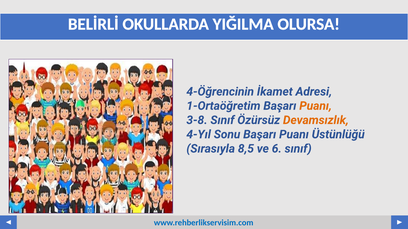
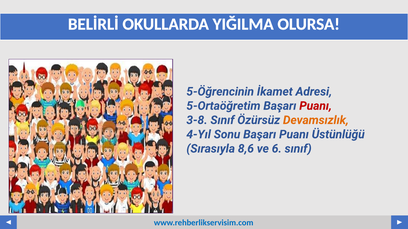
4-Öğrencinin: 4-Öğrencinin -> 5-Öğrencinin (220, 92)
1-Ortaöğretim: 1-Ortaöğretim -> 5-Ortaöğretim (223, 106)
Puanı colour: orange -> red (316, 106)
8,5: 8,5 -> 8,6 (246, 149)
